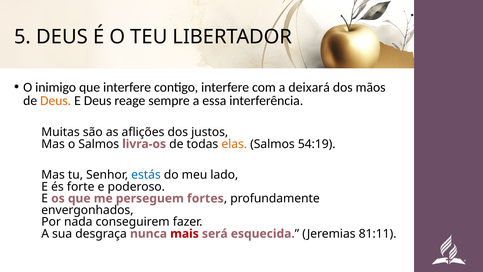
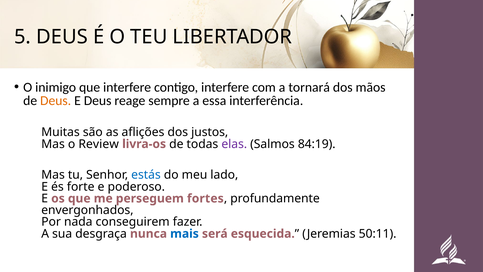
deixará: deixará -> tornará (309, 87)
o Salmos: Salmos -> Review (99, 144)
elas colour: orange -> purple (234, 144)
54:19: 54:19 -> 84:19 (317, 144)
mais colour: red -> blue (184, 233)
81:11: 81:11 -> 50:11 (378, 233)
